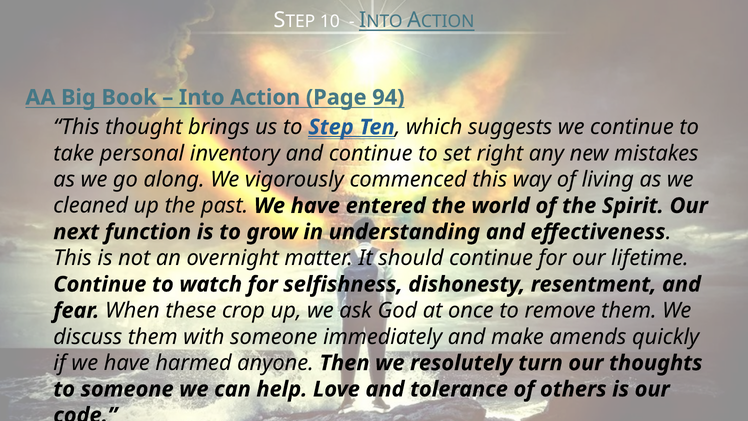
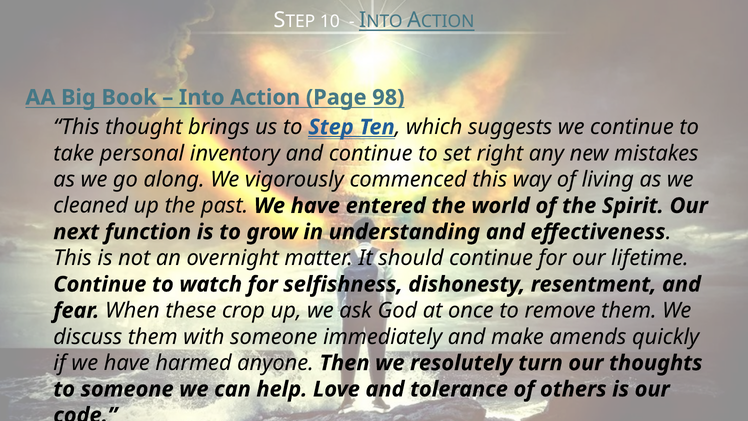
94: 94 -> 98 (388, 97)
